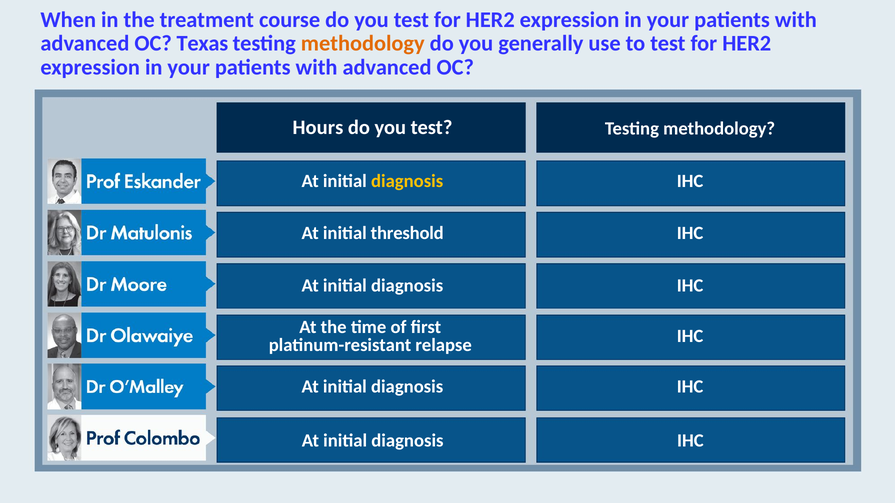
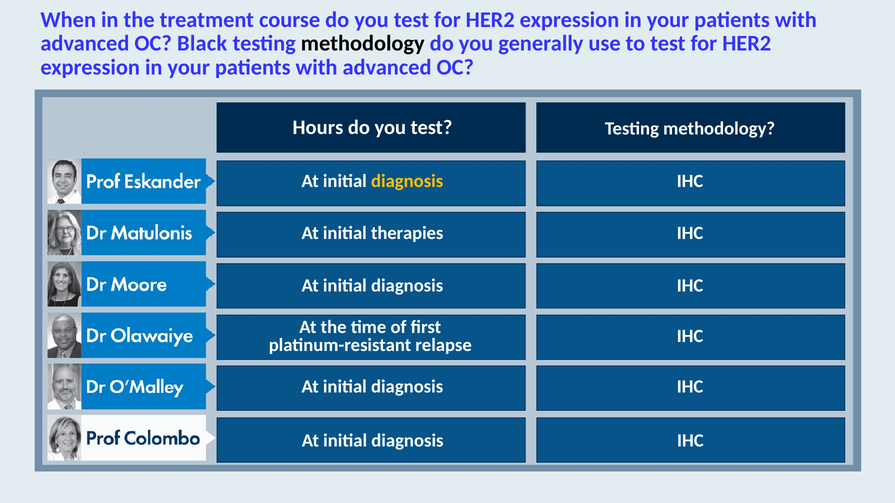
Texas: Texas -> Black (202, 44)
methodology colour: orange -> black (363, 44)
threshold: threshold -> therapies (407, 233)
